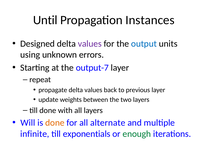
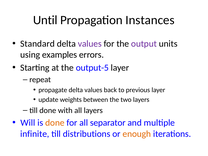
Designed: Designed -> Standard (37, 44)
output colour: blue -> purple (144, 44)
unknown: unknown -> examples (60, 55)
output-7: output-7 -> output-5 (92, 68)
alternate: alternate -> separator (108, 123)
exponentials: exponentials -> distributions (87, 134)
enough colour: green -> orange (137, 134)
